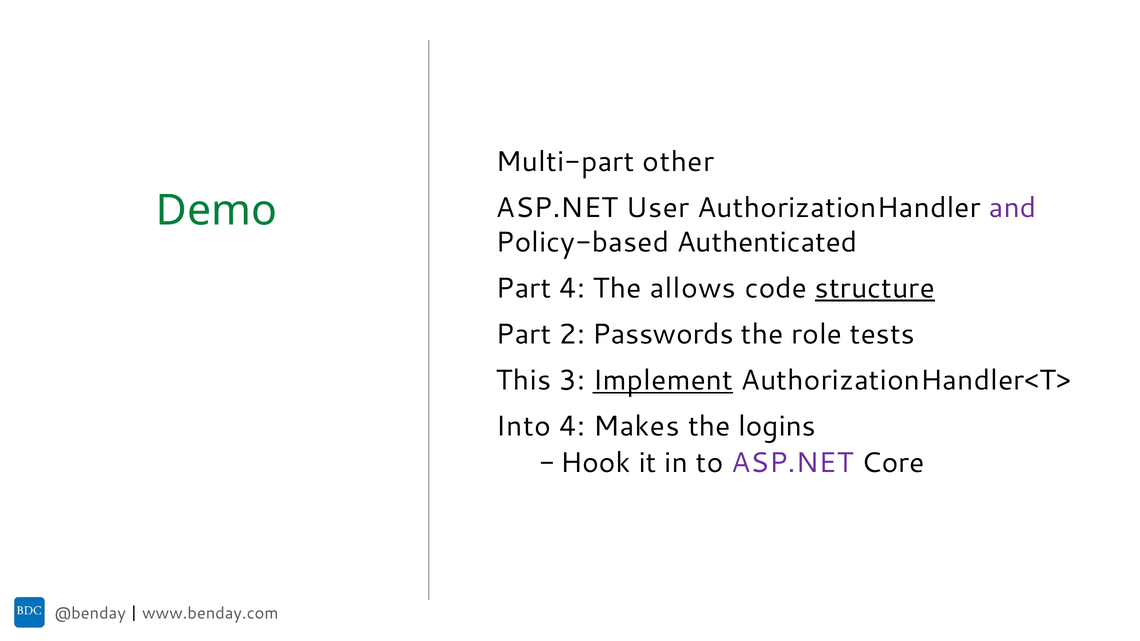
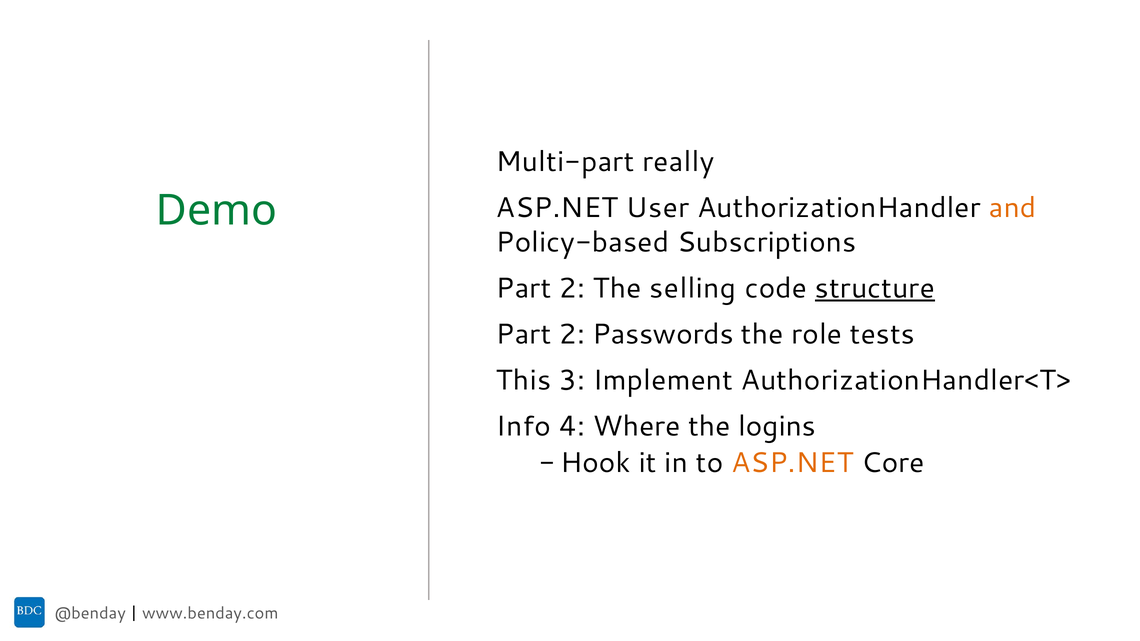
other: other -> really (678, 162)
and colour: purple -> orange (1013, 208)
Authenticated: Authenticated -> Subscriptions (767, 242)
4: 4 -> 2 (572, 288)
allows: allows -> selling (693, 288)
Implement underline: present -> none (663, 381)
Into: Into -> Info (524, 427)
Makes: Makes -> Where (637, 427)
ASP.NET colour: purple -> orange (792, 463)
